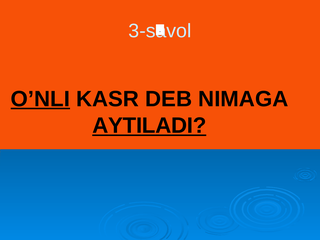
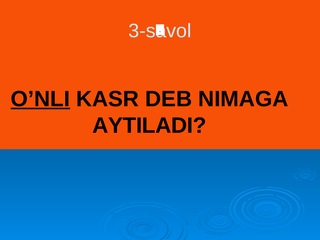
AYTILADI underline: present -> none (149, 126)
